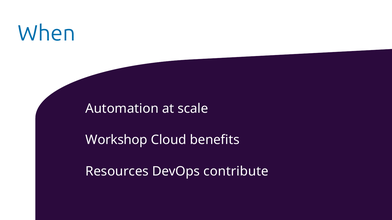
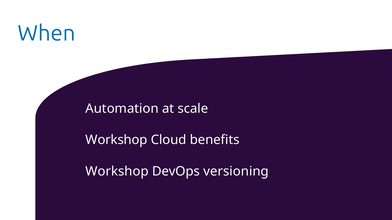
Resources: Resources -> Workshop (117, 172)
contribute: contribute -> versioning (236, 172)
